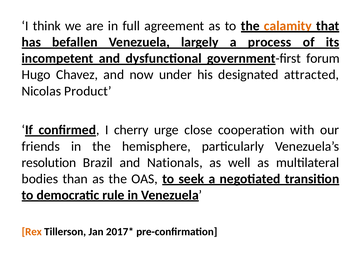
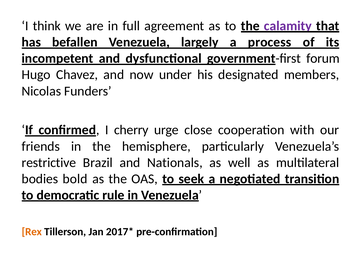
calamity colour: orange -> purple (288, 26)
attracted: attracted -> members (312, 75)
Product: Product -> Funders (88, 91)
resolution: resolution -> restrictive (49, 162)
than: than -> bold (75, 179)
